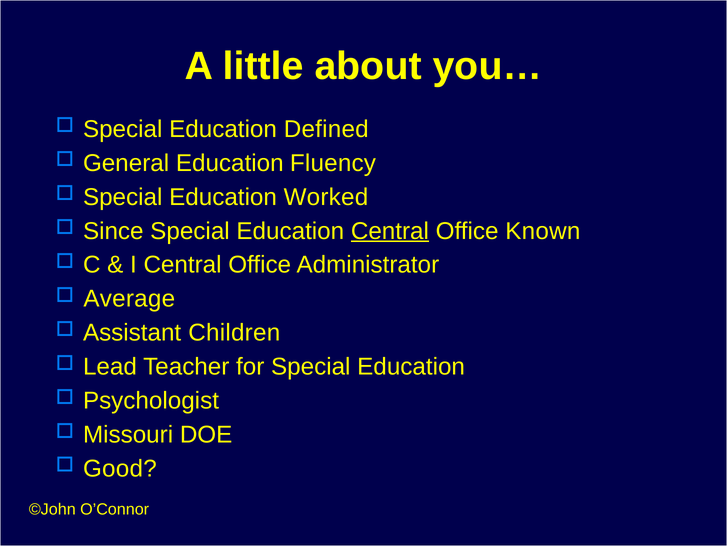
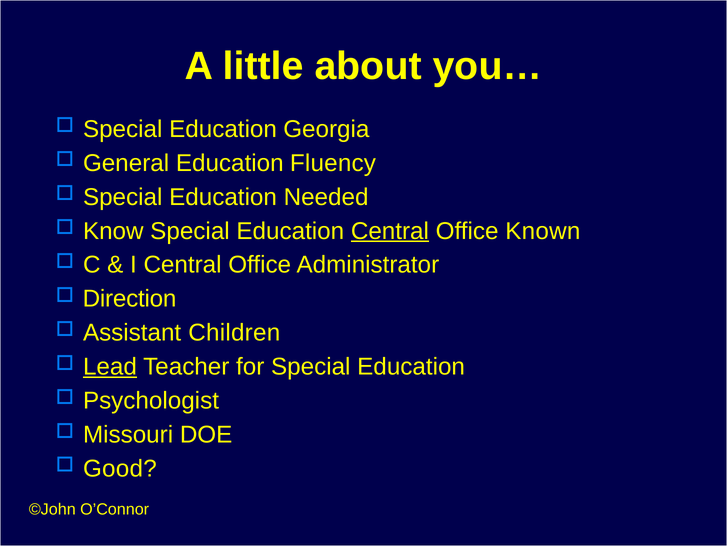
Defined: Defined -> Georgia (326, 129)
Worked: Worked -> Needed (326, 197)
Since: Since -> Know (113, 231)
Average: Average -> Direction (130, 299)
Lead underline: none -> present (110, 366)
